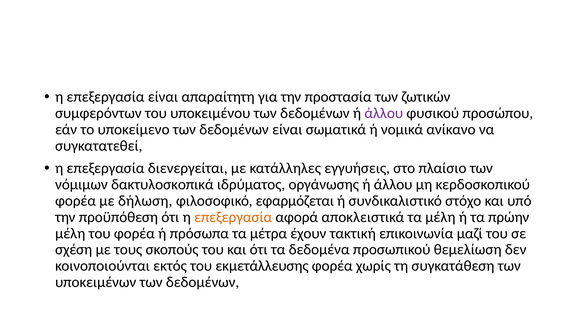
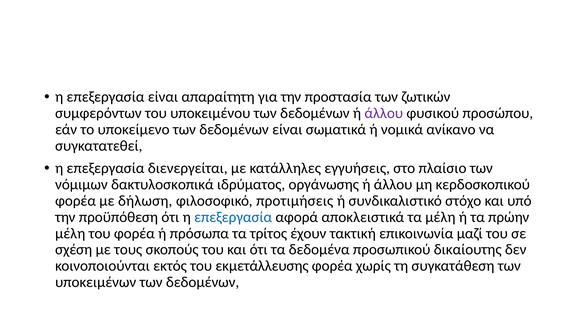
εφαρμόζεται: εφαρμόζεται -> προτιμήσεις (295, 201)
επεξεργασία colour: orange -> blue (233, 217)
μέτρα: μέτρα -> τρίτος (269, 234)
θεμελίωση: θεμελίωση -> δικαίουτης (468, 250)
